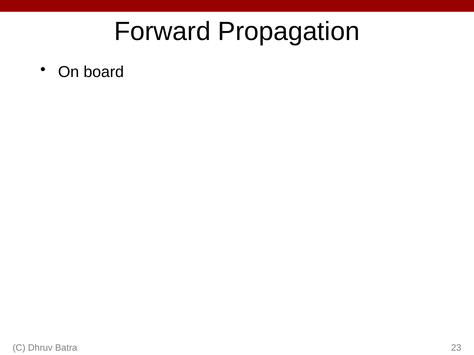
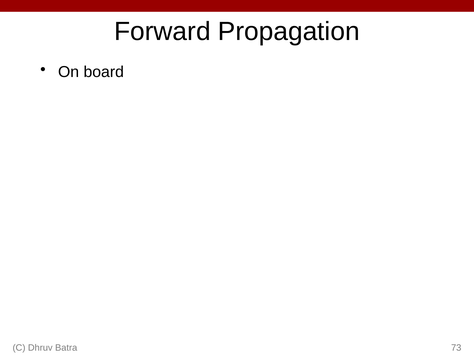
23: 23 -> 73 (456, 348)
